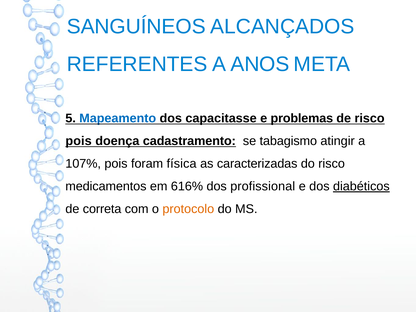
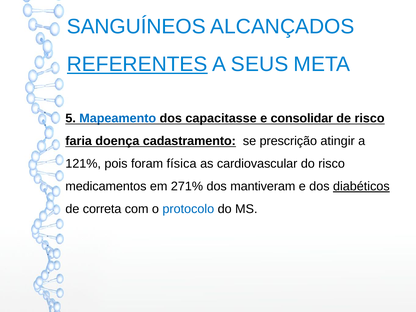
REFERENTES underline: none -> present (137, 64)
ANOS: ANOS -> SEUS (260, 64)
problemas: problemas -> consolidar (302, 118)
pois: pois -> faria (79, 141)
tabagismo: tabagismo -> prescrição (288, 141)
107%: 107% -> 121% (83, 164)
caracterizadas: caracterizadas -> cardiovascular (257, 164)
616%: 616% -> 271% (187, 186)
profissional: profissional -> mantiveram (263, 186)
protocolo colour: orange -> blue (188, 209)
